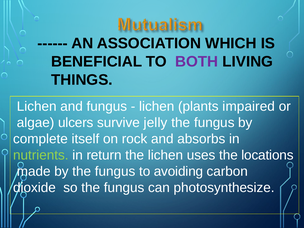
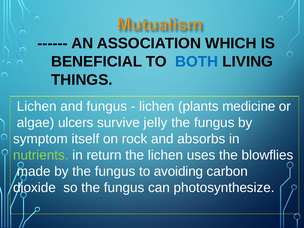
BOTH colour: purple -> blue (197, 62)
impaired: impaired -> medicine (249, 106)
complete: complete -> symptom (40, 139)
locations: locations -> blowflies (267, 155)
